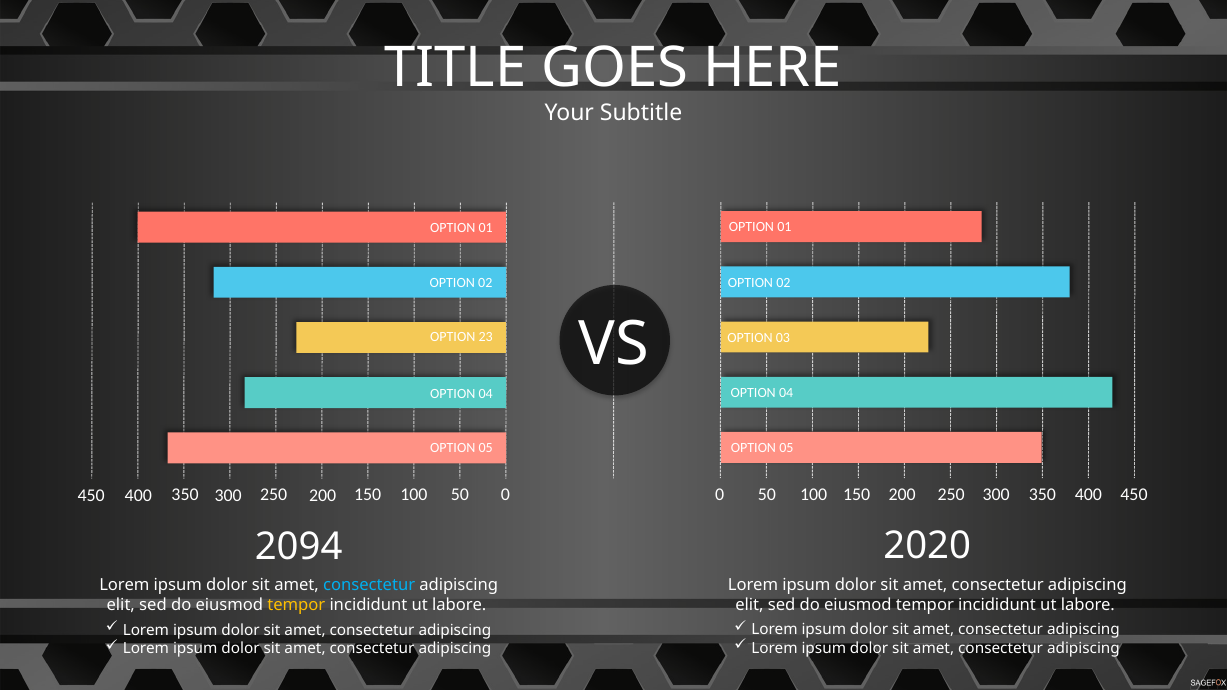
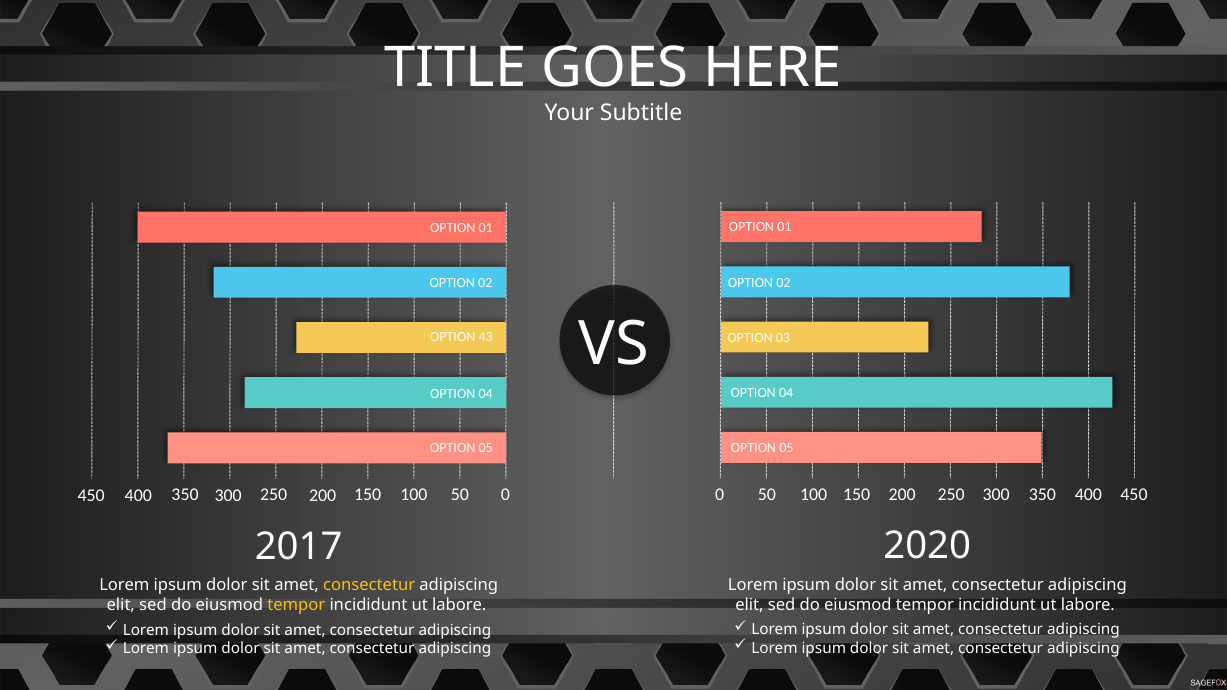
23: 23 -> 43 (486, 337)
2094: 2094 -> 2017 (299, 547)
consectetur colour: light blue -> yellow (369, 585)
